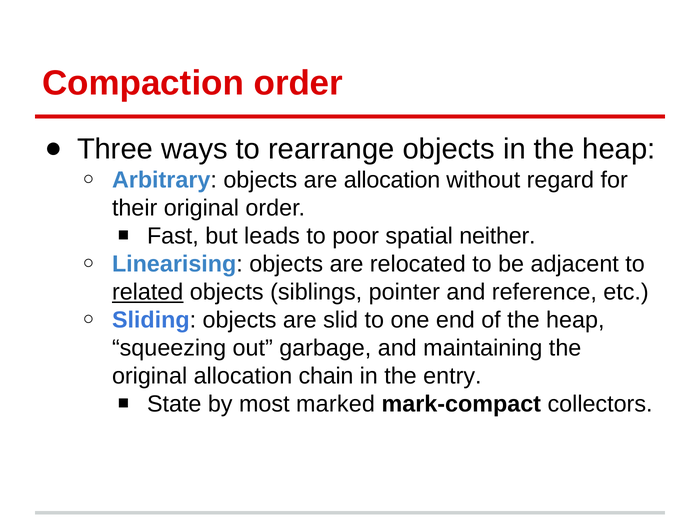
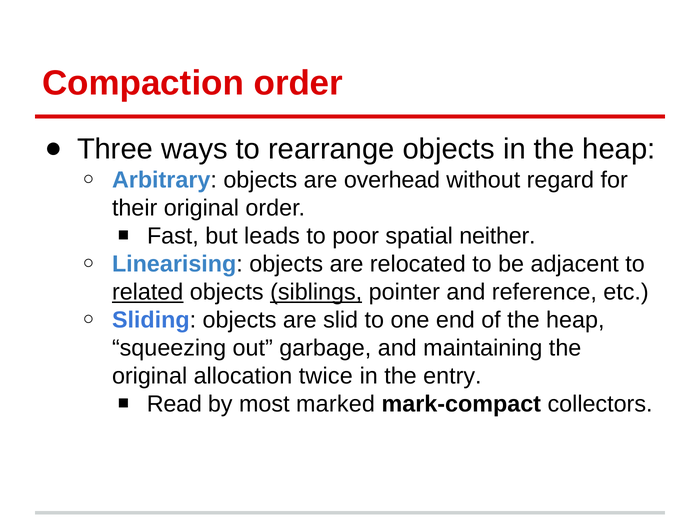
are allocation: allocation -> overhead (392, 180)
siblings underline: none -> present (316, 292)
chain: chain -> twice (326, 376)
State: State -> Read (174, 404)
